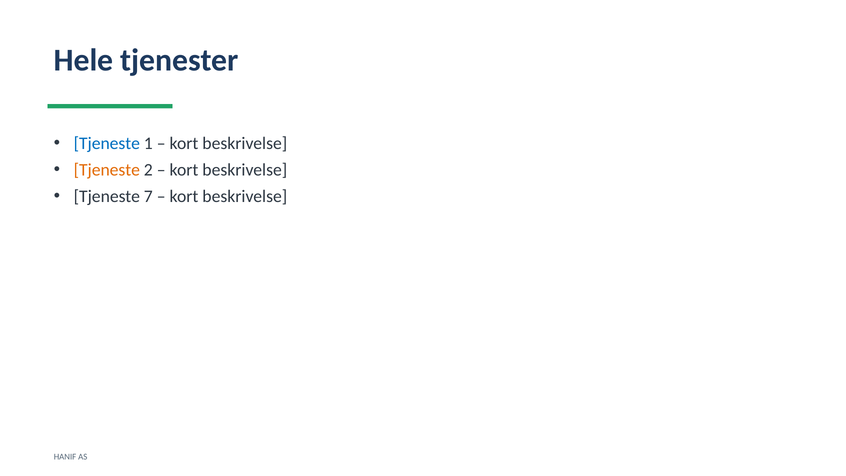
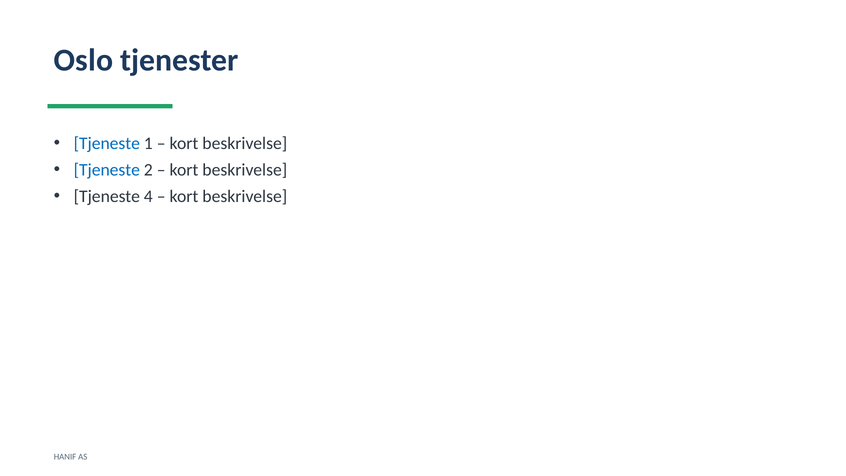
Hele: Hele -> Oslo (83, 60)
Tjeneste colour: orange -> blue (107, 170)
7: 7 -> 4 (148, 196)
